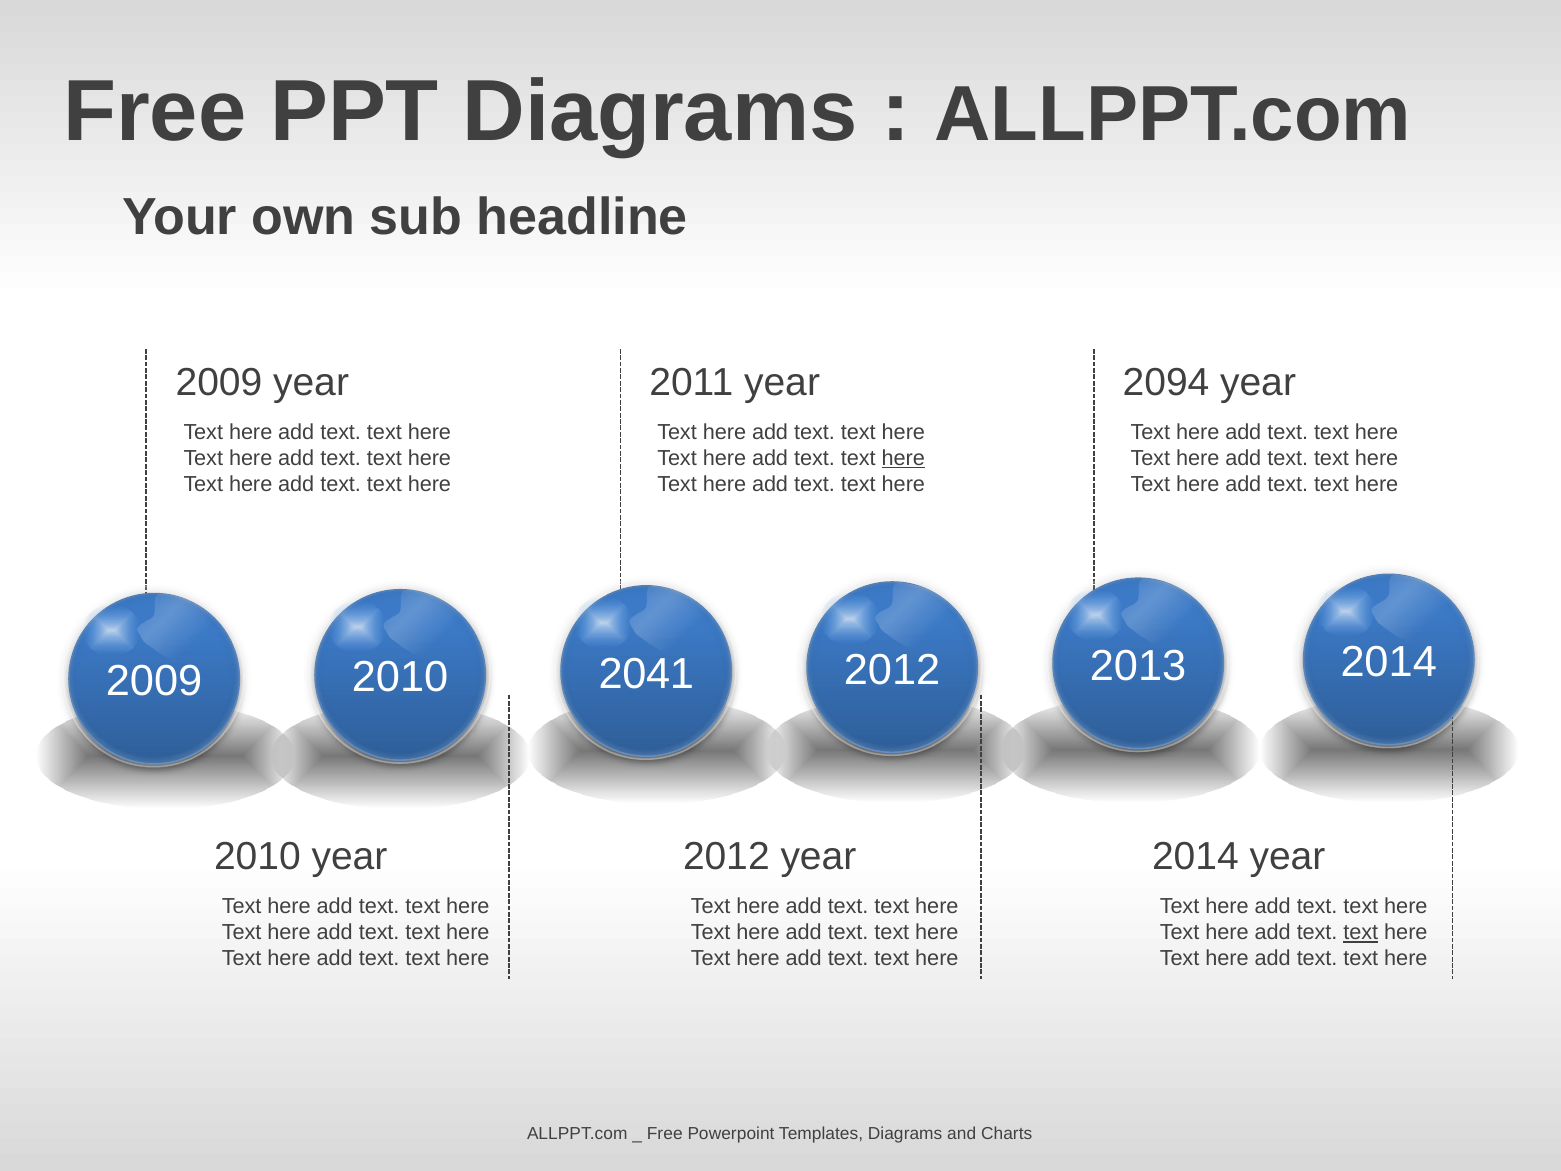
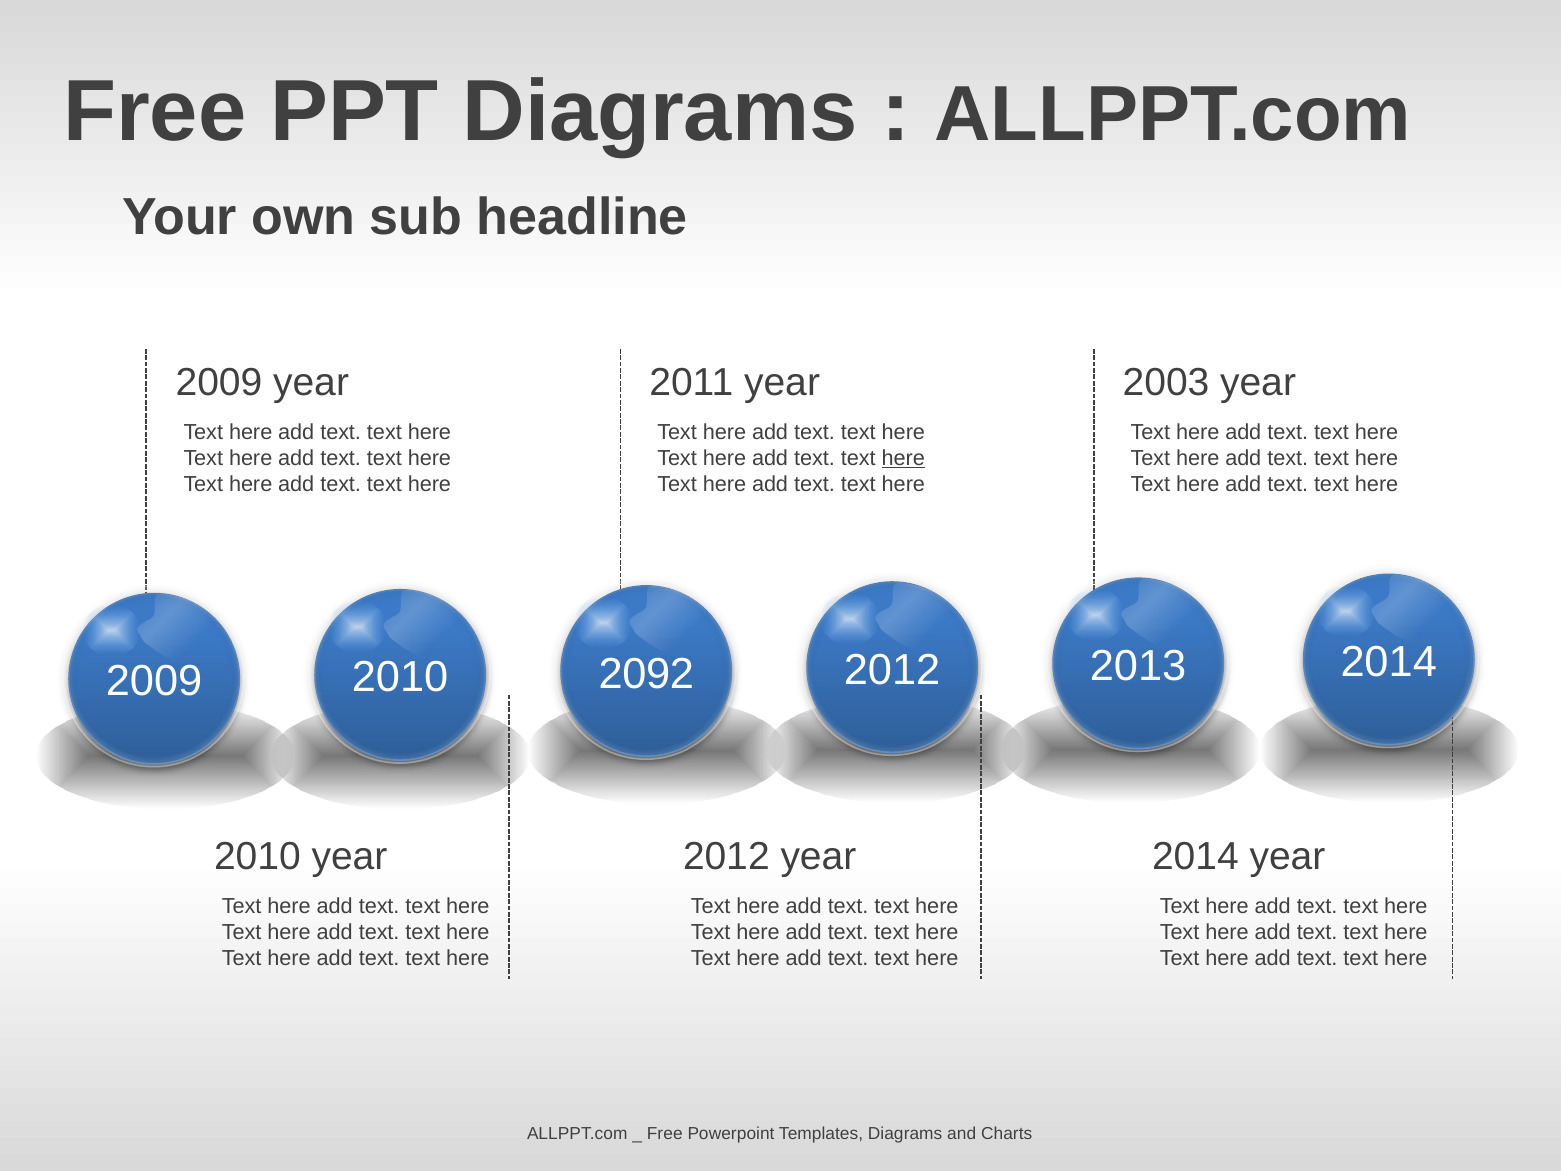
2094: 2094 -> 2003 (1166, 383)
2041: 2041 -> 2092 (646, 674)
text underline: present -> none (1361, 932)
